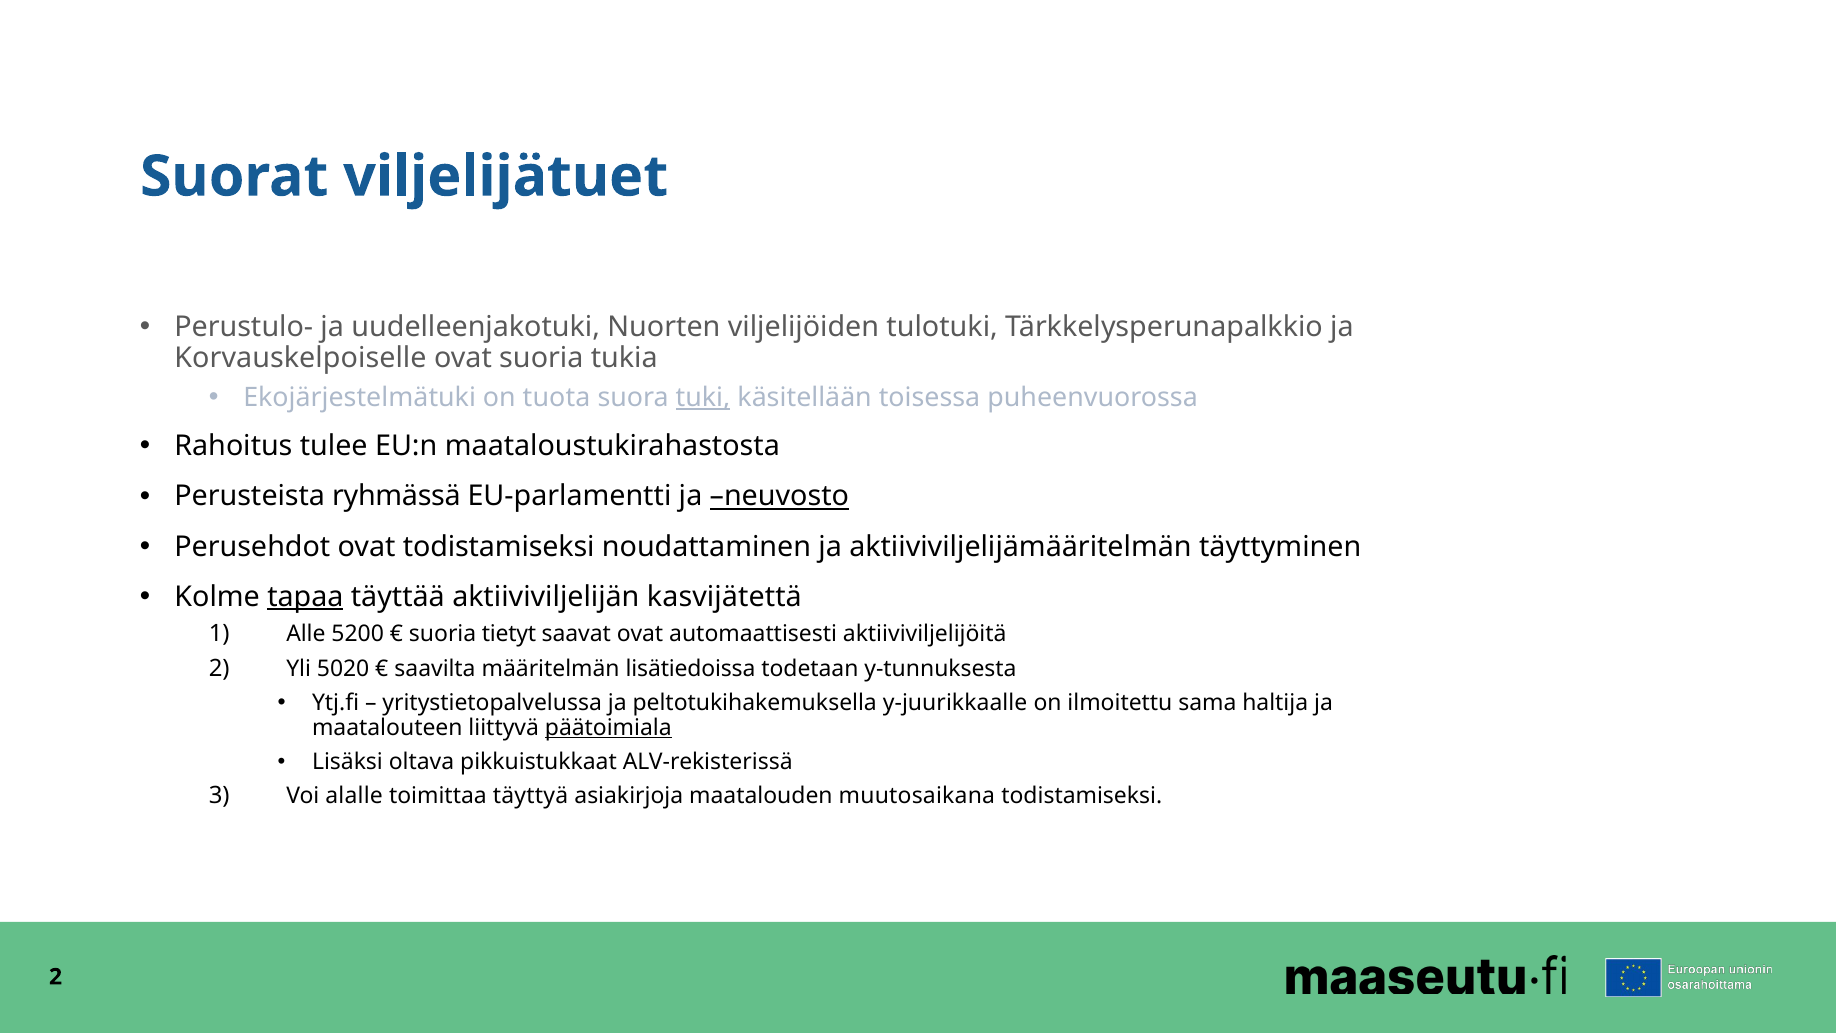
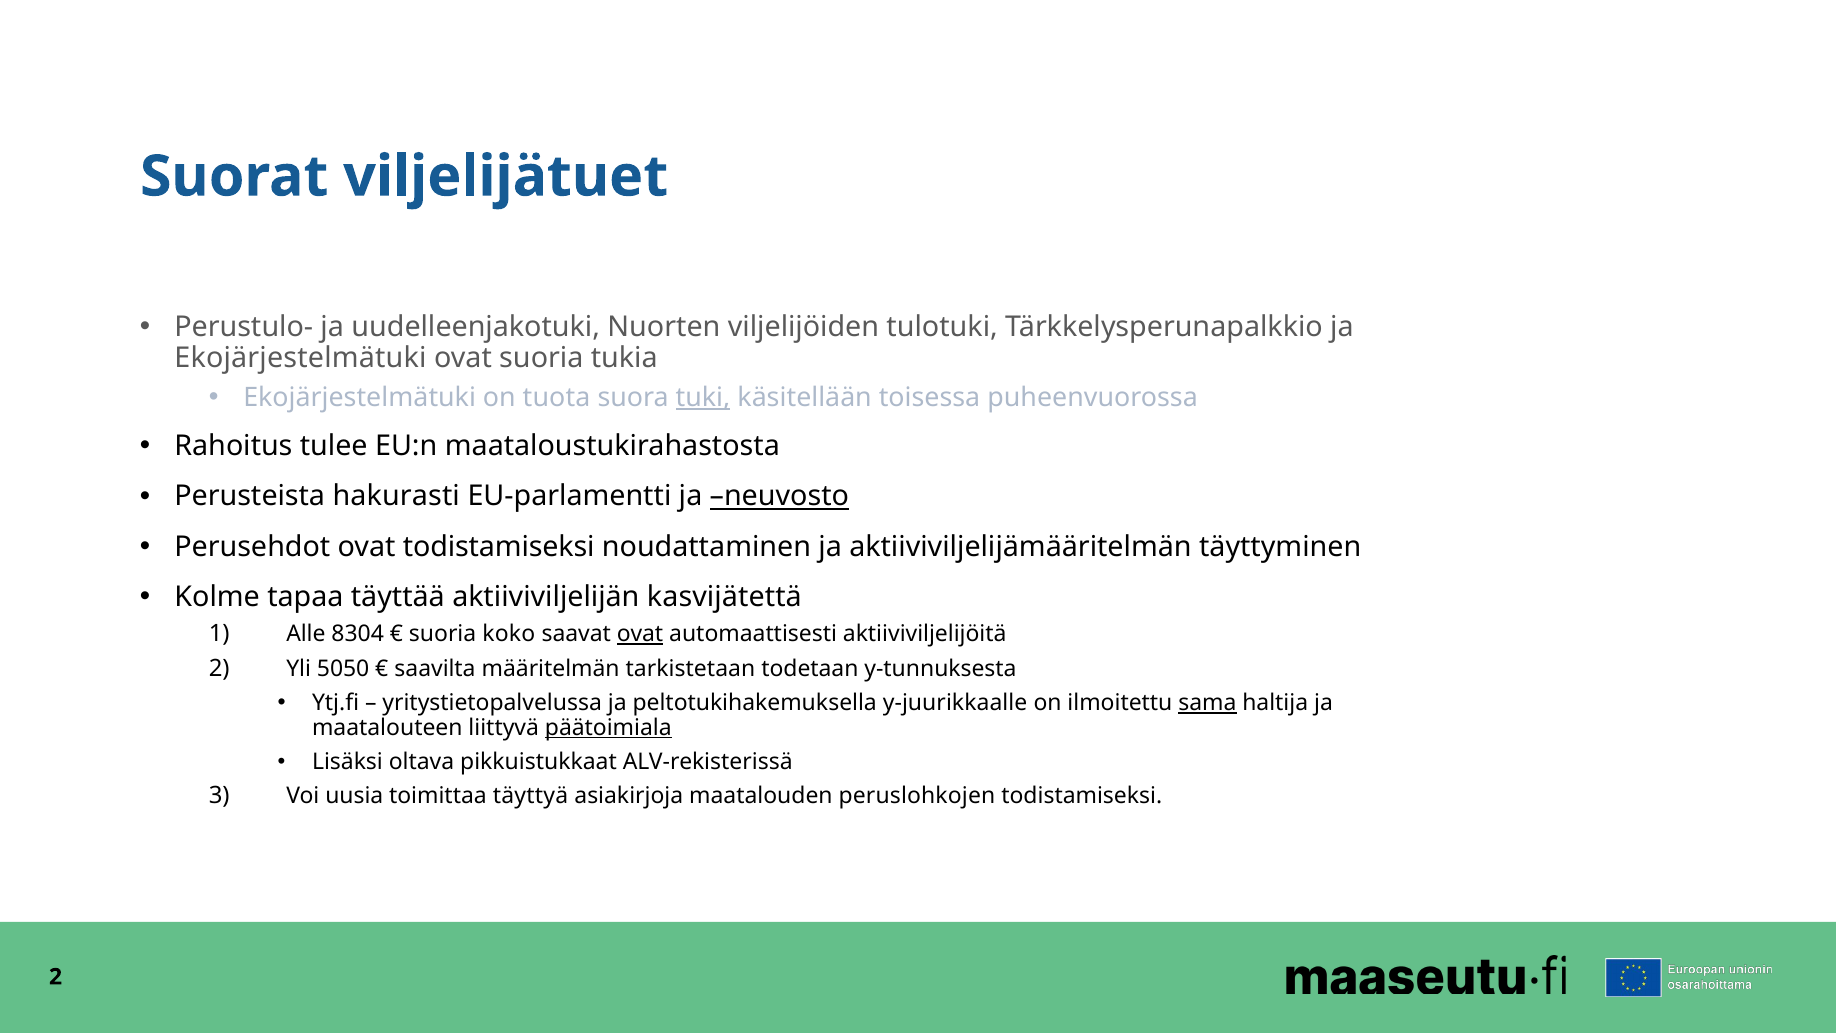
Korvauskelpoiselle: Korvauskelpoiselle -> Ekojärjestelmätuki (300, 358)
ryhmässä: ryhmässä -> hakurasti (396, 496)
tapaa underline: present -> none (305, 597)
5200: 5200 -> 8304 (358, 634)
tietyt: tietyt -> koko (509, 634)
ovat underline: none -> present (640, 634)
5020: 5020 -> 5050 (343, 668)
lisätiedoissa: lisätiedoissa -> tarkistetaan (690, 668)
sama underline: none -> present (1207, 703)
alalle: alalle -> uusia (354, 796)
muutosaikana: muutosaikana -> peruslohkojen (917, 796)
